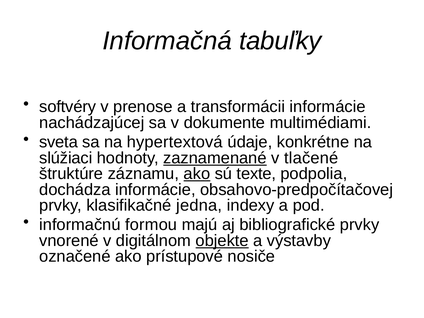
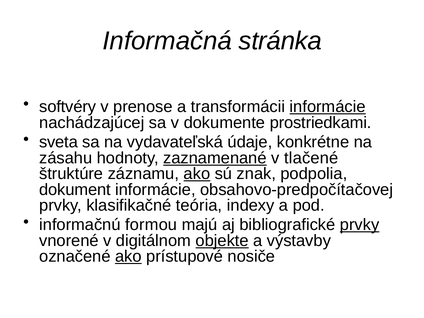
tabuľky: tabuľky -> stránka (280, 41)
informácie underline: none -> present (328, 107)
multimédiami: multimédiami -> prostriedkami (321, 123)
hypertextová: hypertextová -> vydavateľská (175, 142)
slúžiaci: slúžiaci -> zásahu (66, 158)
texte: texte -> znak (256, 174)
dochádza: dochádza -> dokument (75, 190)
jedna: jedna -> teória (199, 205)
prvky underline: none -> present (360, 225)
ako underline: none -> present (128, 257)
